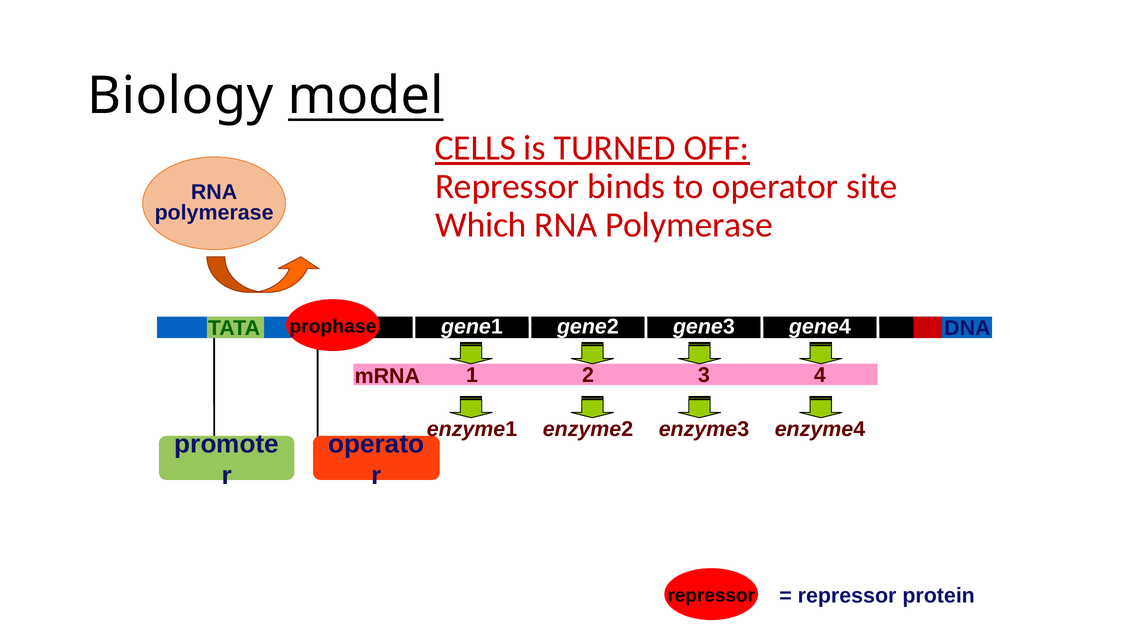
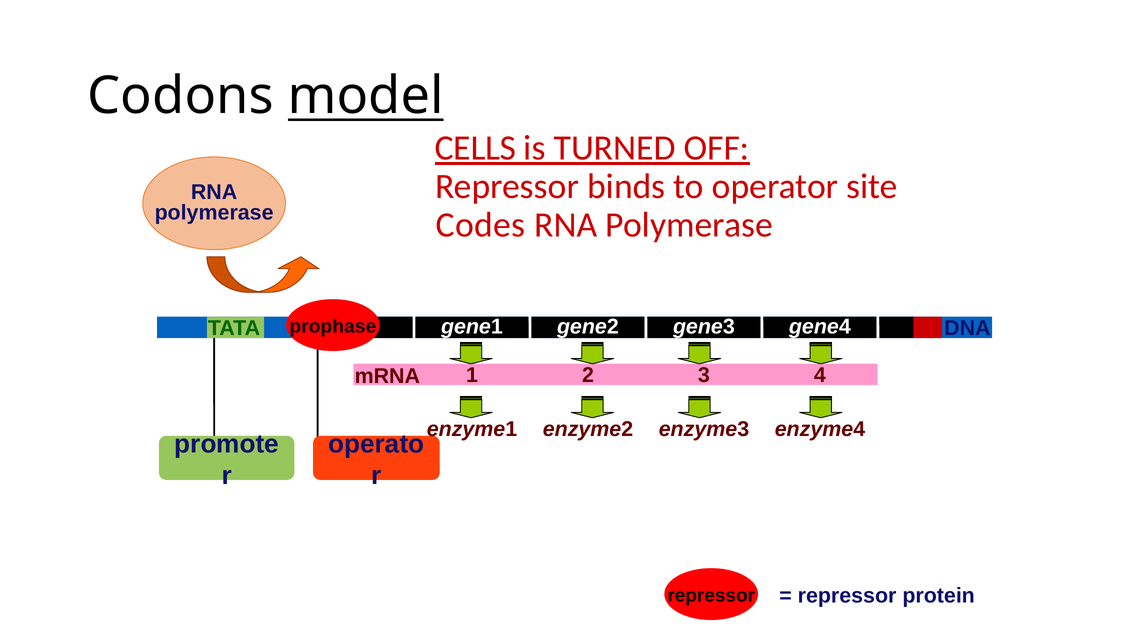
Biology: Biology -> Codons (180, 96)
Which: Which -> Codes (481, 225)
